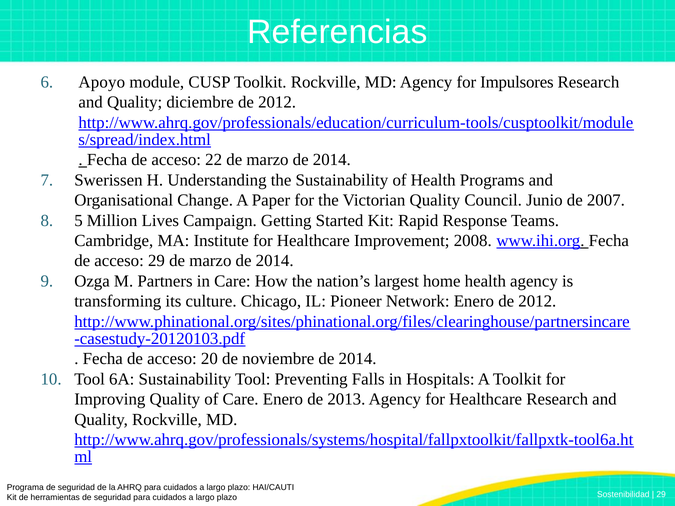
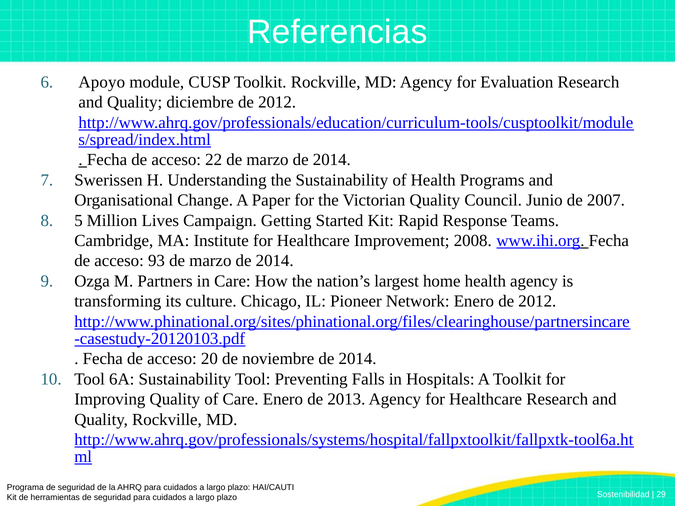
Impulsores: Impulsores -> Evaluation (517, 82)
acceso 29: 29 -> 93 (156, 261)
